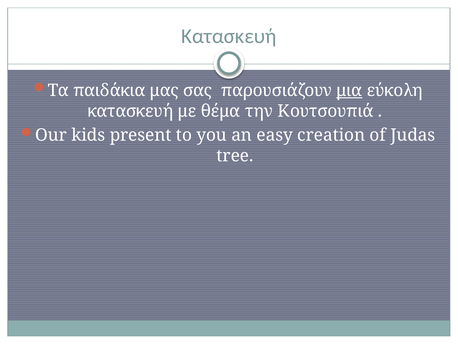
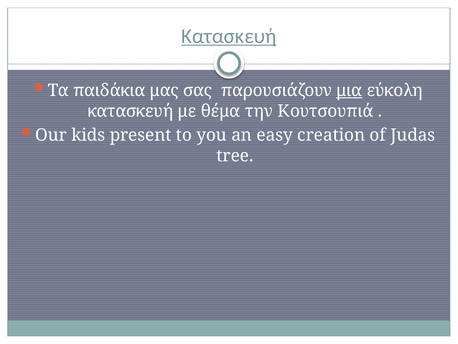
Κατασκευή underline: none -> present (229, 36)
